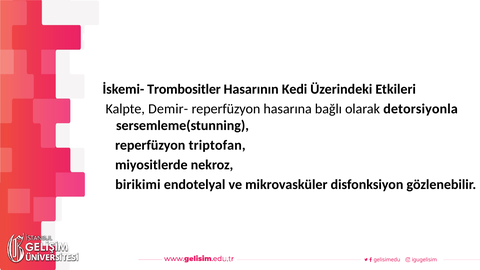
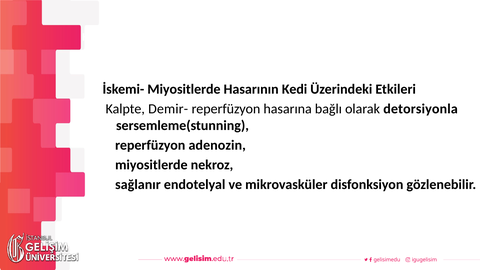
İskemi- Trombositler: Trombositler -> Miyositlerde (184, 89)
triptofan: triptofan -> adenozin (217, 145)
birikimi: birikimi -> sağlanır (138, 184)
